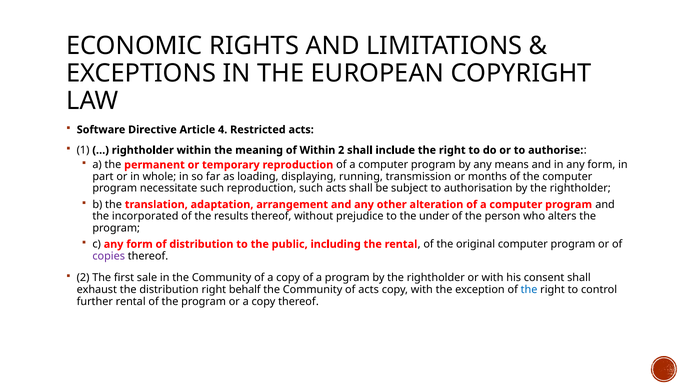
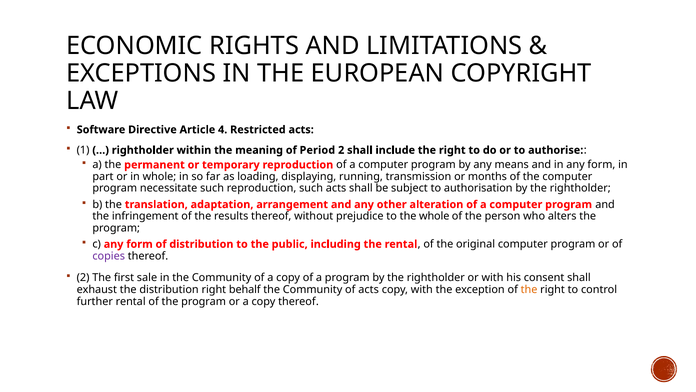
of Within: Within -> Period (317, 150)
incorporated: incorporated -> infringement (145, 216)
the under: under -> whole (434, 216)
the colour: blue -> orange (529, 289)
